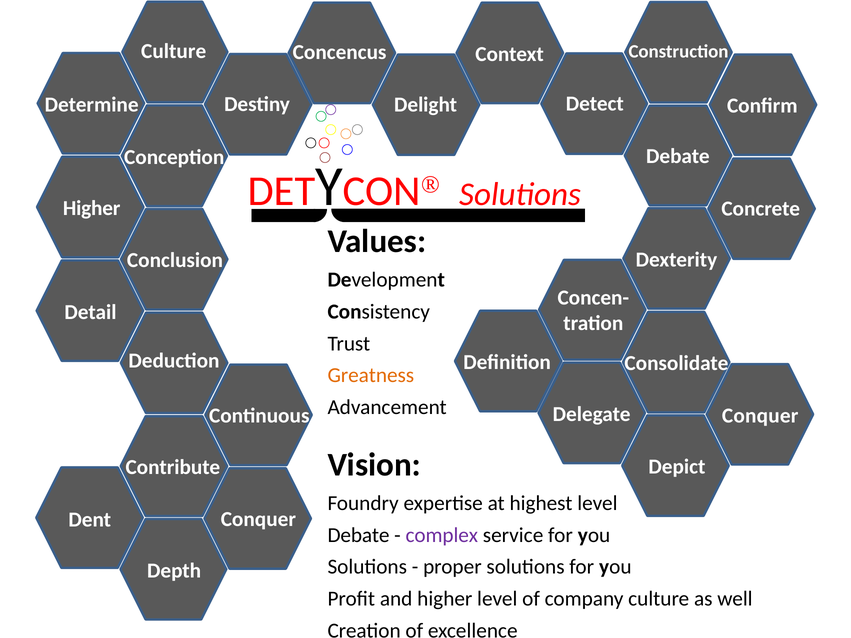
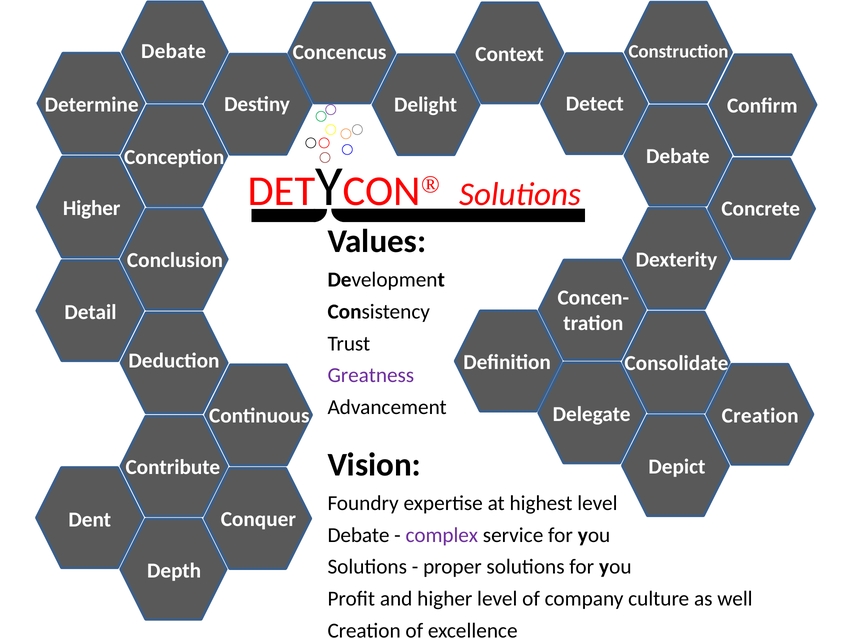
Culture: Culture -> Debate (174, 51)
Greatness colour: orange -> purple (371, 376)
Conquer: Conquer -> Creation (760, 416)
